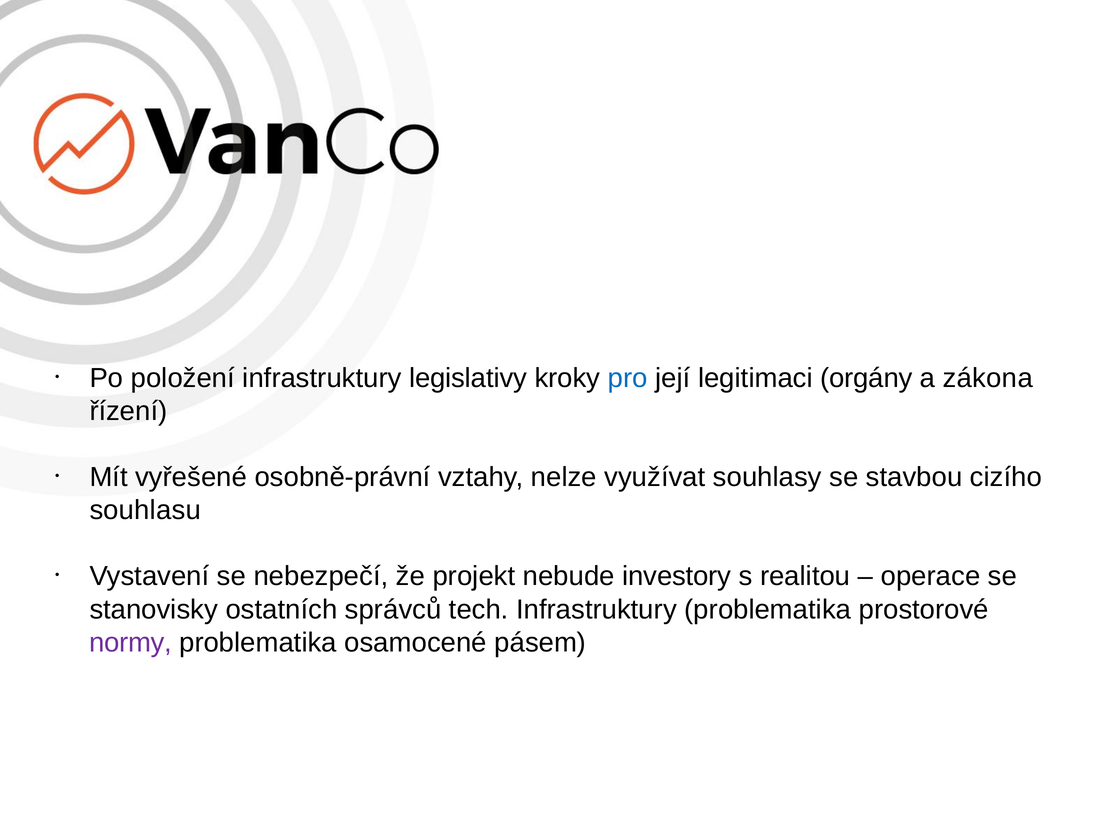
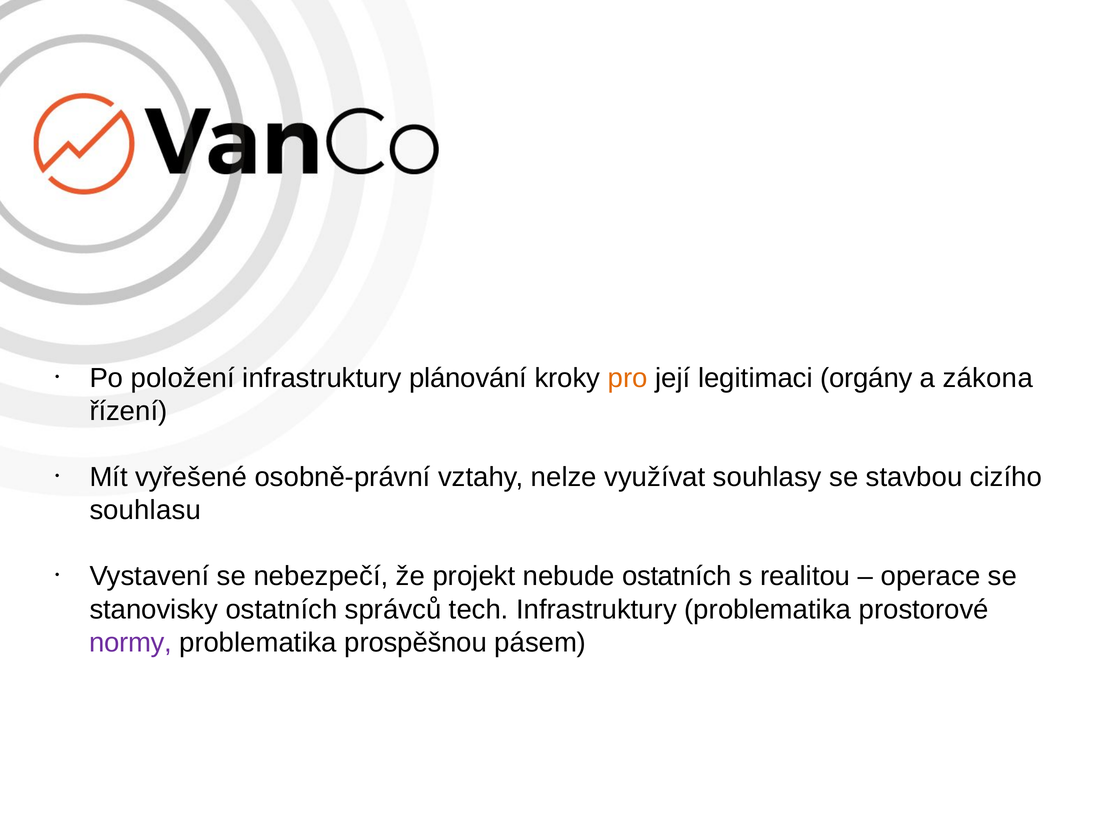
legislativy: legislativy -> plánování (468, 378)
pro colour: blue -> orange (628, 378)
nebude investory: investory -> ostatních (677, 577)
osamocené: osamocené -> prospěšnou (416, 643)
